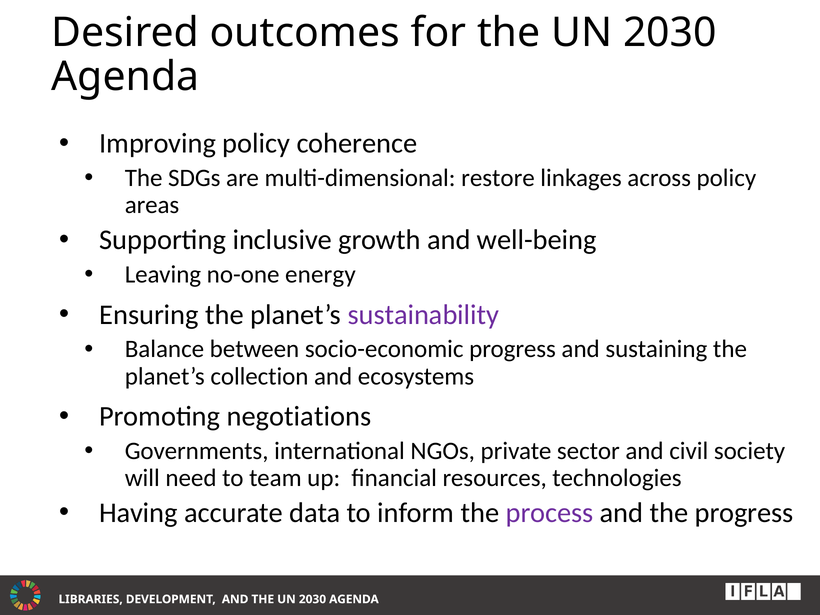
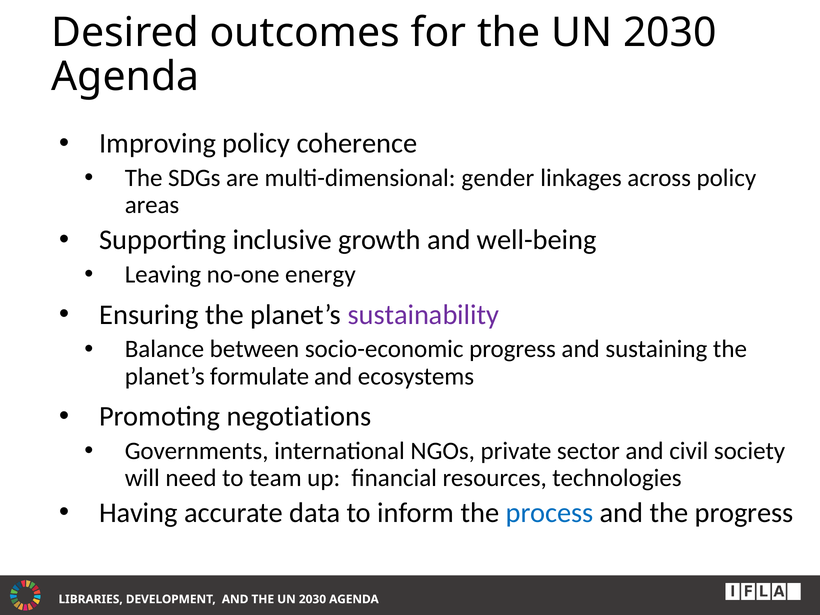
restore: restore -> gender (498, 178)
collection: collection -> formulate (260, 376)
process colour: purple -> blue (550, 513)
